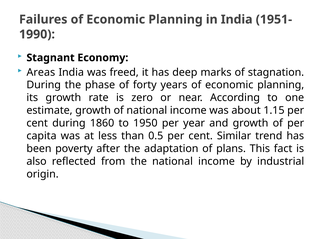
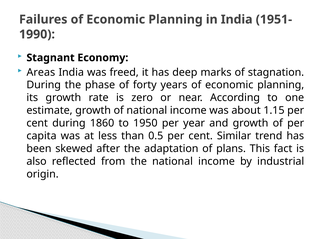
poverty: poverty -> skewed (74, 148)
